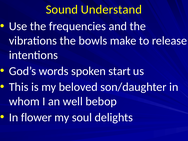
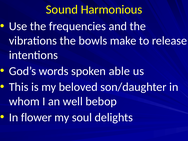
Understand: Understand -> Harmonious (111, 10)
start: start -> able (119, 71)
